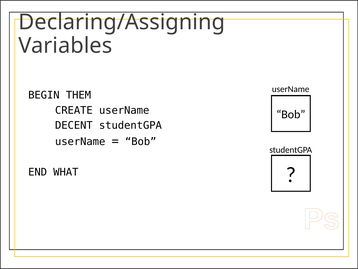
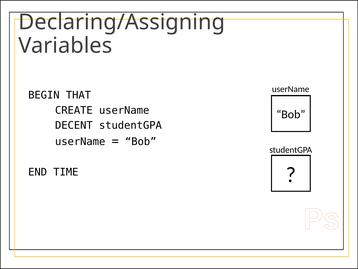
THEM: THEM -> THAT (78, 95)
WHAT: WHAT -> TIME (66, 172)
